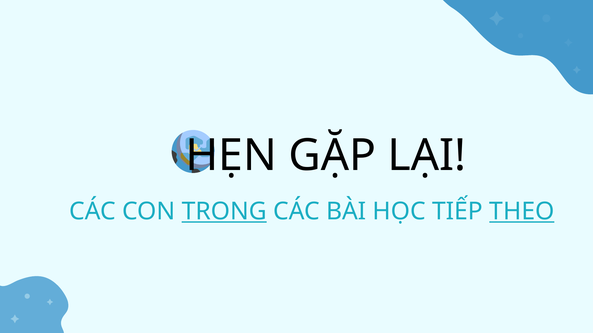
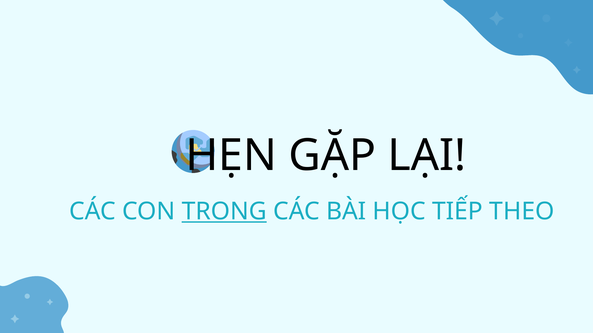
THEO underline: present -> none (522, 212)
